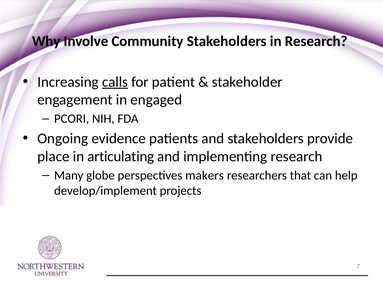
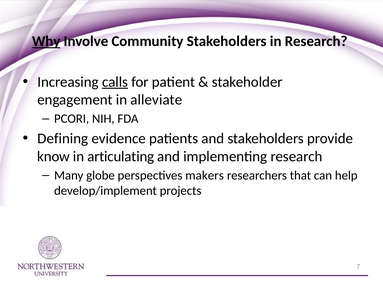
Why underline: none -> present (46, 41)
engaged: engaged -> alleviate (156, 100)
Ongoing: Ongoing -> Defining (63, 139)
place: place -> know (54, 156)
